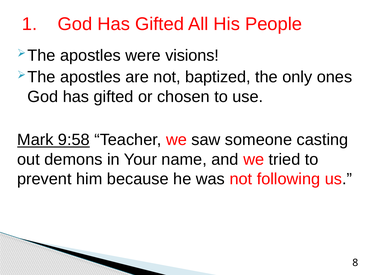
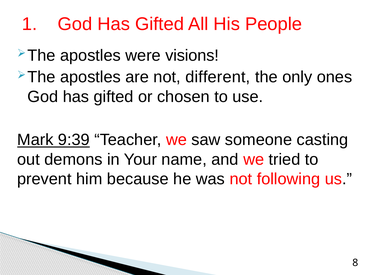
baptized: baptized -> different (218, 77)
9:58: 9:58 -> 9:39 (74, 140)
